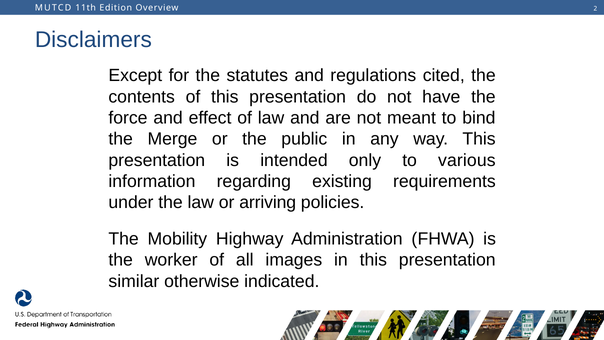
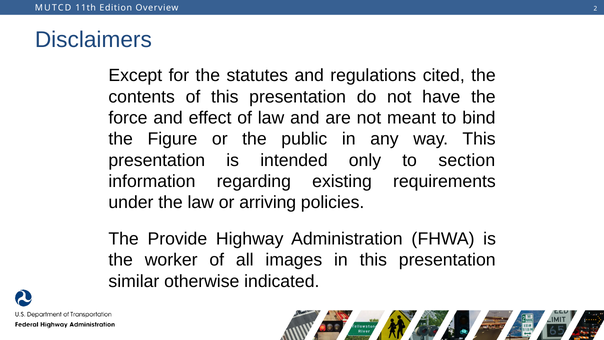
Merge: Merge -> Figure (172, 139)
various: various -> section (467, 160)
Mobility: Mobility -> Provide (177, 239)
